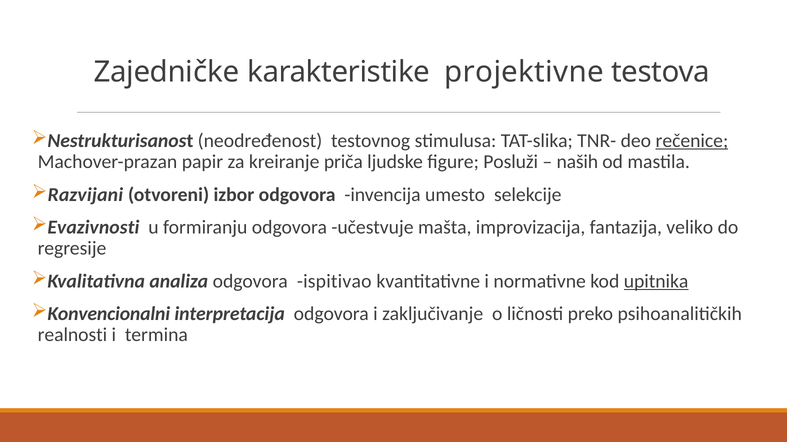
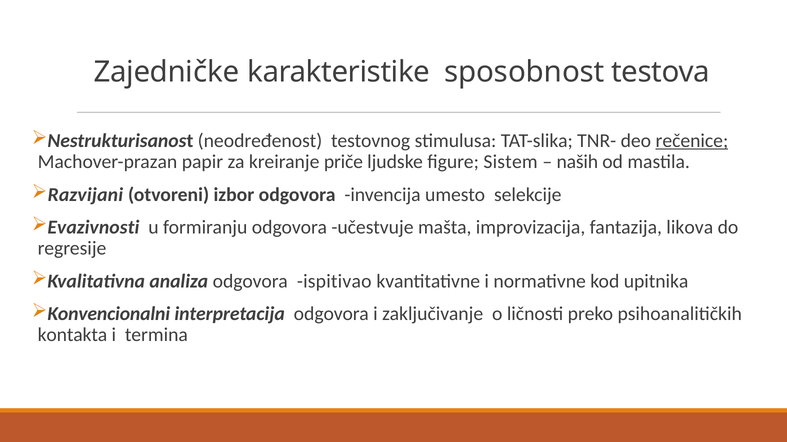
projektivne: projektivne -> sposobnost (524, 72)
priča: priča -> priče (343, 162)
Posluži: Posluži -> Sistem (511, 162)
veliko: veliko -> likova (690, 228)
upitnika underline: present -> none (656, 282)
realnosti: realnosti -> kontakta (72, 335)
